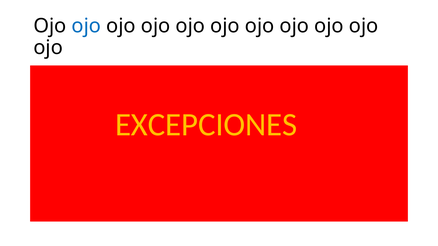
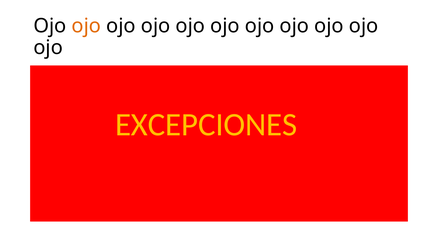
ojo colour: blue -> orange (86, 26)
